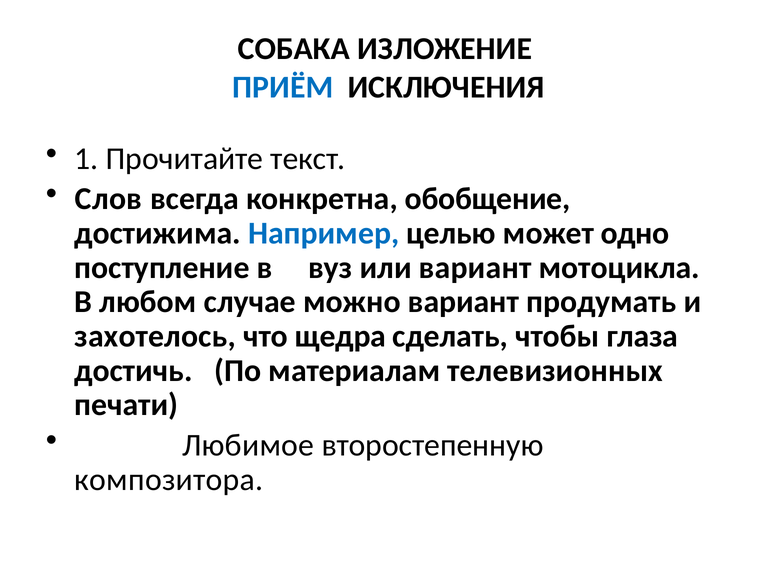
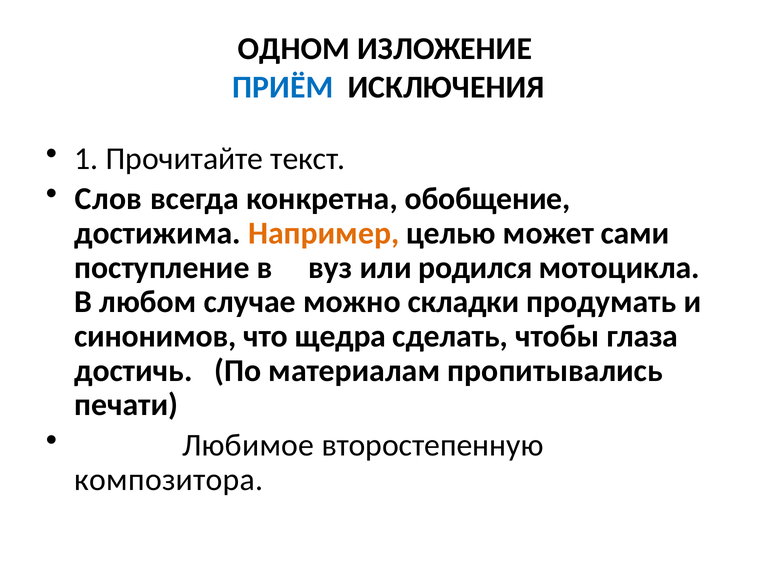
СОБАКА: СОБАКА -> ОДНОМ (294, 49)
Например colour: blue -> orange (324, 233)
одно: одно -> сами (635, 233)
или вариант: вариант -> родился (475, 268)
можно вариант: вариант -> складки (464, 302)
захотелось: захотелось -> синонимов (155, 336)
телевизионных: телевизионных -> пропитывались (555, 371)
